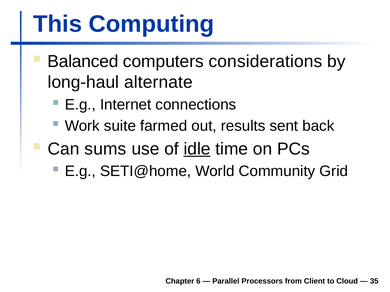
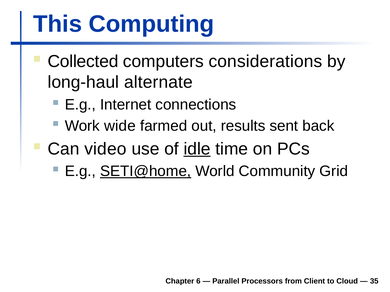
Balanced: Balanced -> Collected (83, 62)
suite: suite -> wide (120, 126)
sums: sums -> video (105, 149)
SETI@home underline: none -> present (146, 172)
